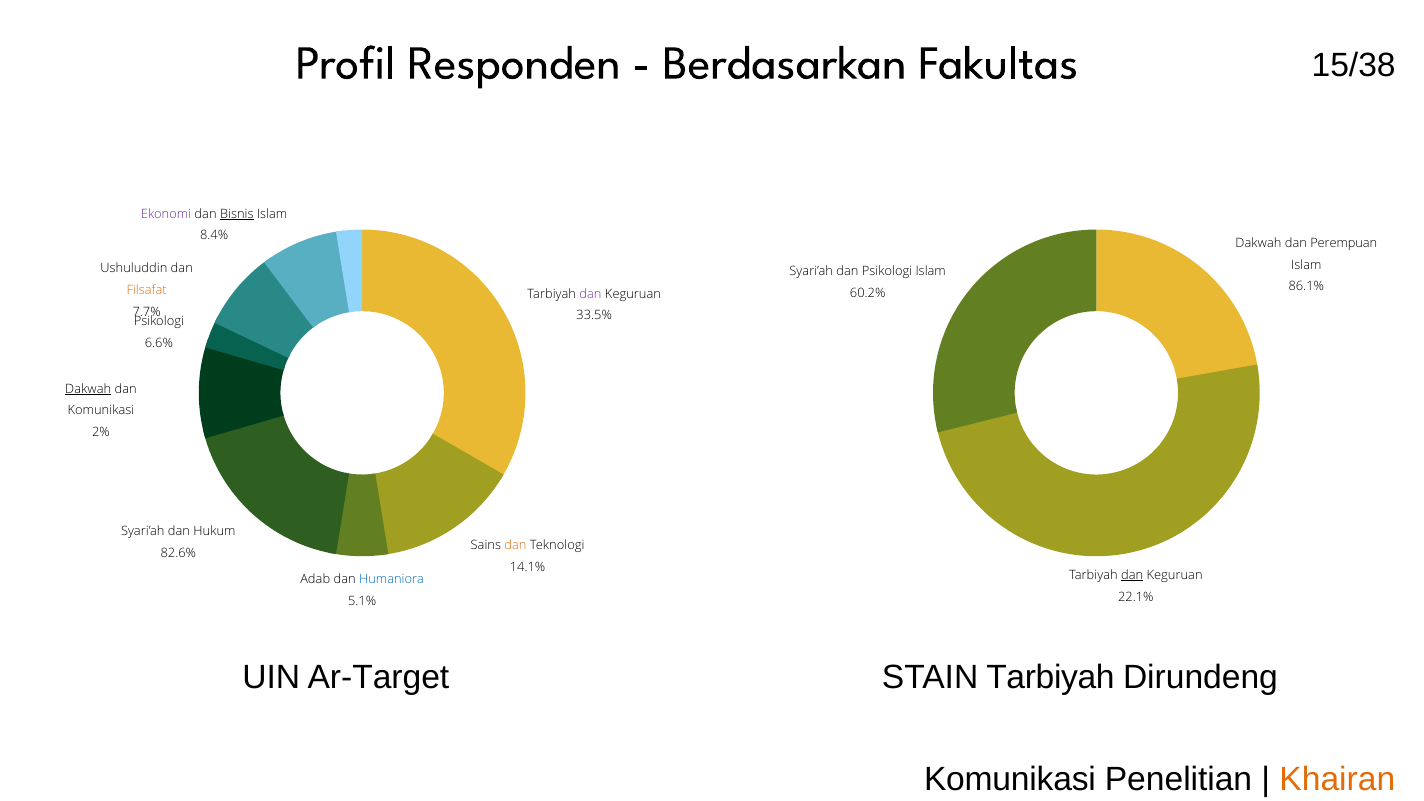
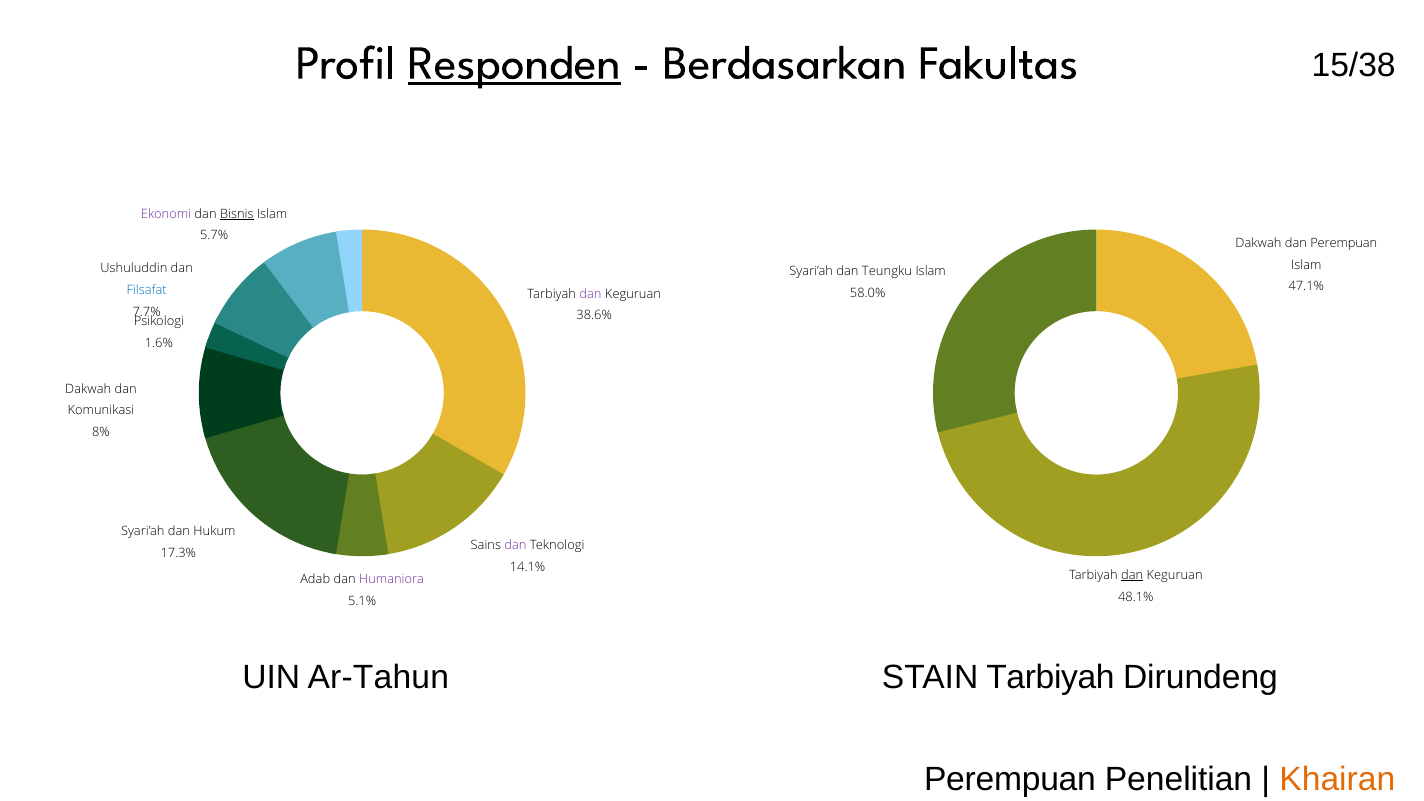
Responden underline: none -> present (514, 63)
8.4%: 8.4% -> 5.7% (214, 235)
dan Psikologi: Psikologi -> Teungku (887, 272)
86.1%: 86.1% -> 47.1% (1306, 286)
Filsafat colour: orange -> blue (147, 290)
60.2%: 60.2% -> 58.0% (868, 293)
33.5%: 33.5% -> 38.6% (594, 315)
6.6%: 6.6% -> 1.6% (159, 343)
Dakwah underline: present -> none (88, 389)
2%: 2% -> 8% (101, 432)
dan colour: orange -> purple (515, 546)
82.6%: 82.6% -> 17.3% (178, 553)
Humaniora colour: blue -> purple (392, 579)
22.1%: 22.1% -> 48.1% (1136, 597)
Ar-Target: Ar-Target -> Ar-Tahun (378, 678)
Komunikasi: Komunikasi -> Perempuan (1010, 780)
